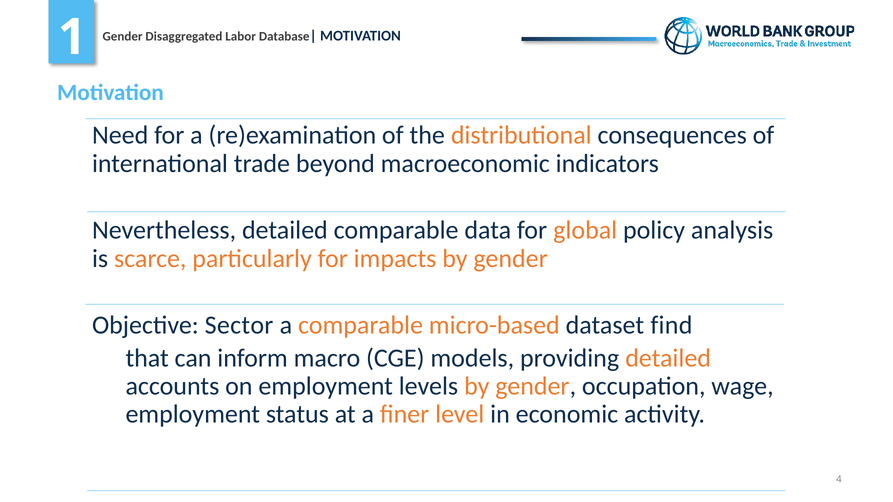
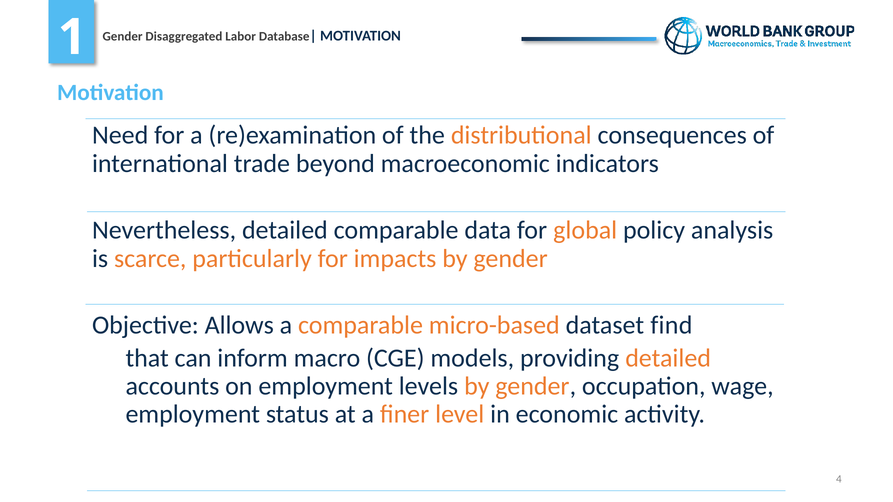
Sector: Sector -> Allows (239, 325)
